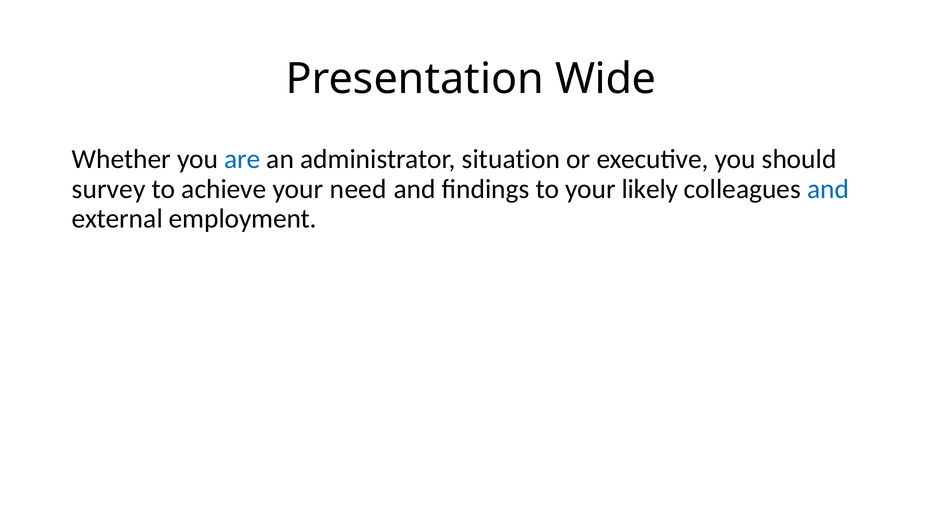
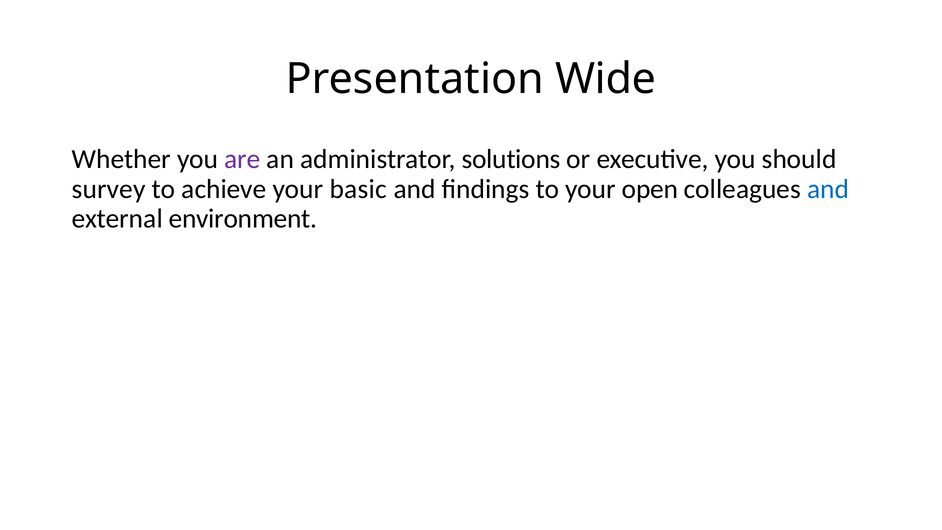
are colour: blue -> purple (242, 159)
situation: situation -> solutions (511, 159)
need: need -> basic (358, 189)
likely: likely -> open (650, 189)
employment: employment -> environment (243, 219)
